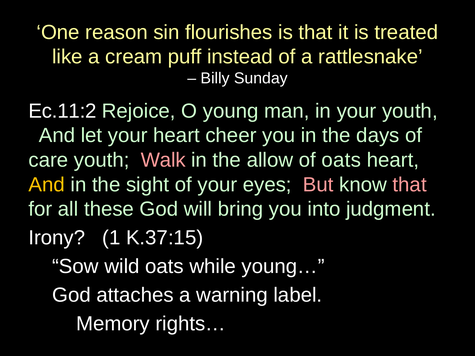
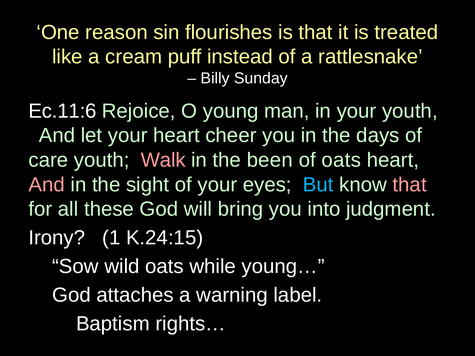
Ec.11:2: Ec.11:2 -> Ec.11:6 (62, 111)
allow: allow -> been (270, 160)
And colour: yellow -> pink (47, 185)
But colour: pink -> light blue (318, 185)
K.37:15: K.37:15 -> K.24:15 (165, 238)
Memory: Memory -> Baptism (113, 324)
